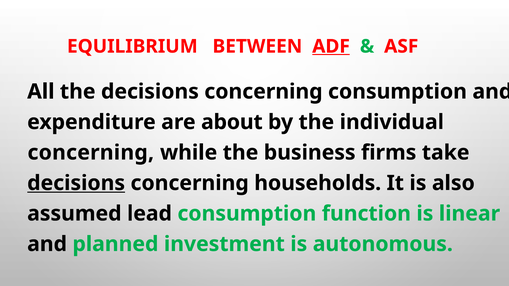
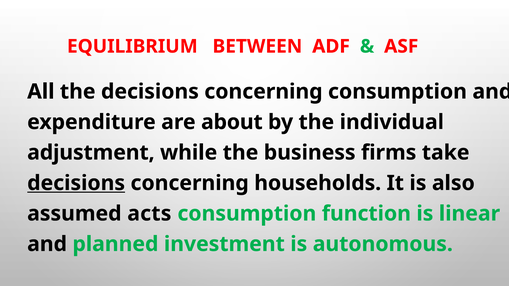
ADF underline: present -> none (331, 46)
concerning: concerning -> adjustment (91, 153)
lead: lead -> acts (149, 214)
